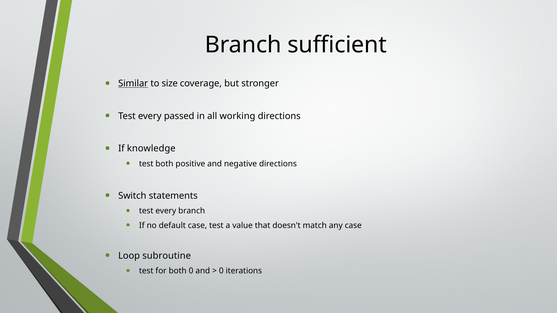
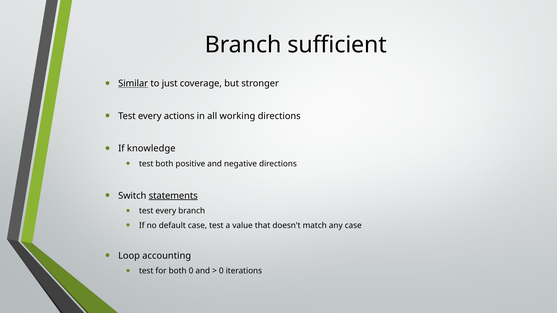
size: size -> just (170, 84)
passed: passed -> actions (179, 116)
statements underline: none -> present (173, 196)
subroutine: subroutine -> accounting (167, 256)
